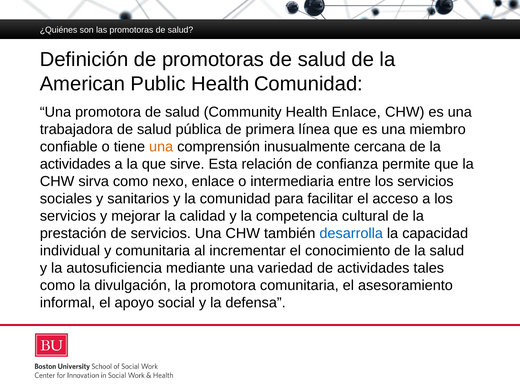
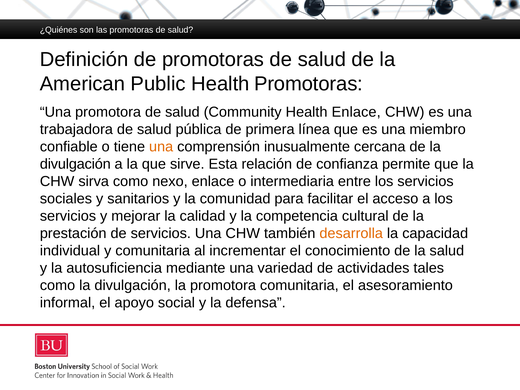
Comunidad: Comunidad -> Promotoras (308, 84)
actividades: actividades -> divulgación (75, 164)
desarrolla colour: blue -> orange (351, 233)
